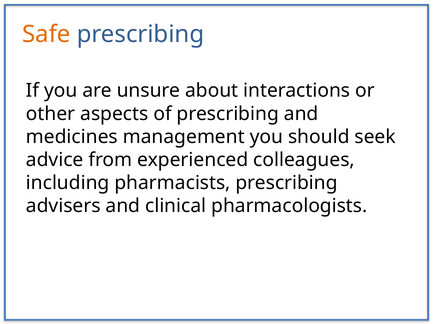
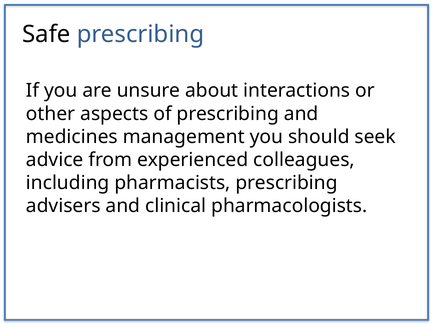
Safe colour: orange -> black (46, 34)
